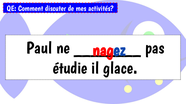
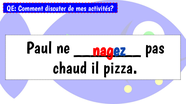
étudie: étudie -> chaud (70, 68)
glace: glace -> pizza (120, 68)
